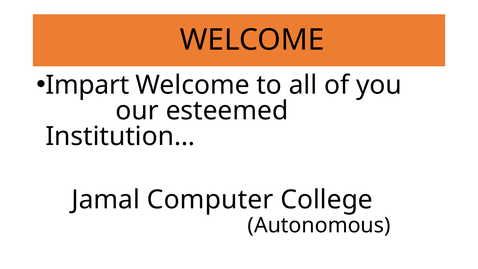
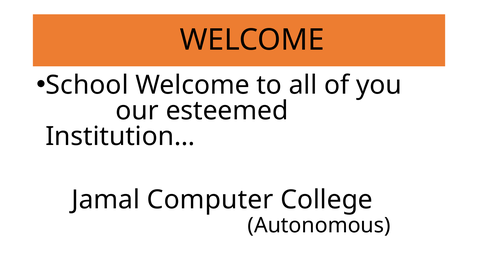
Impart: Impart -> School (87, 85)
